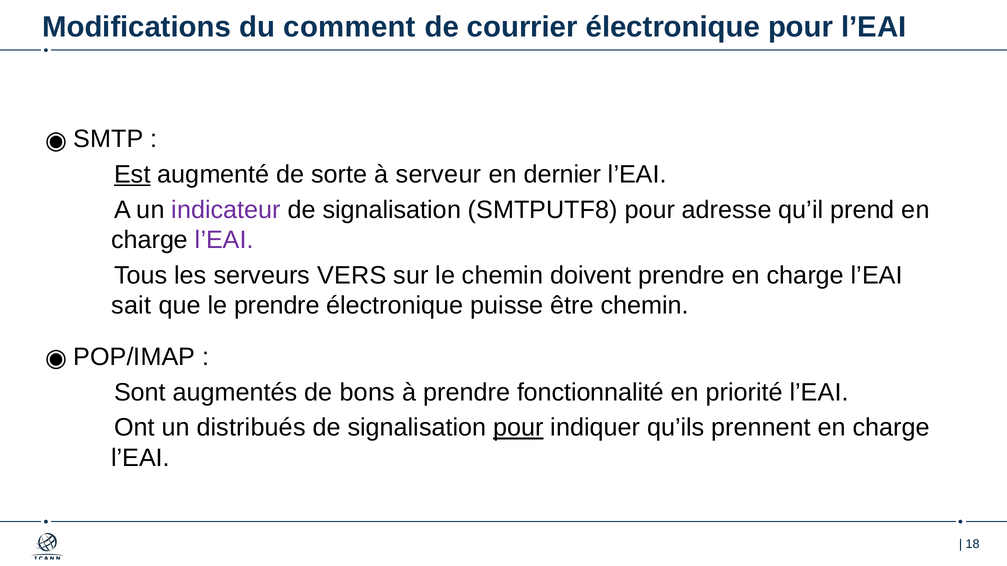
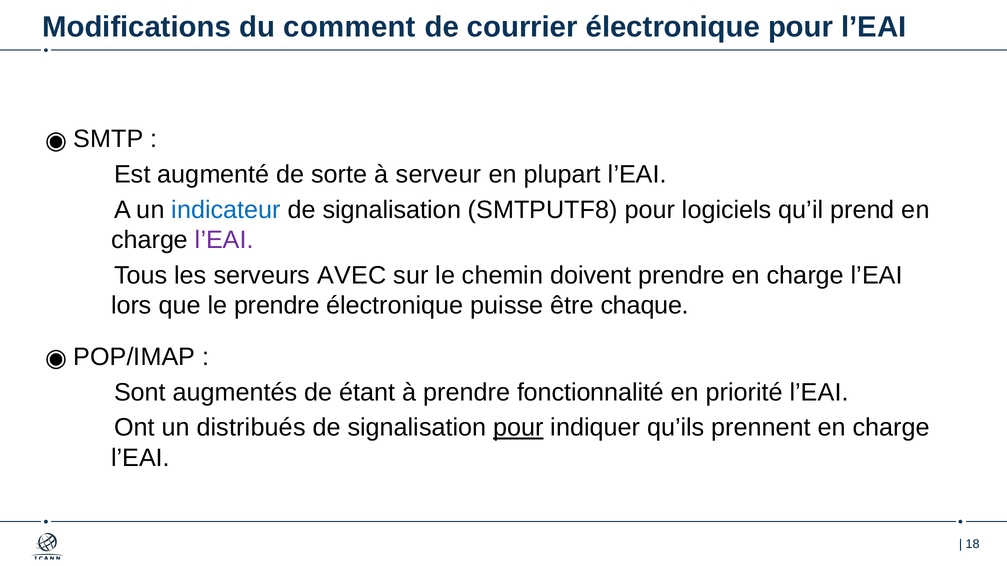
Est underline: present -> none (132, 175)
dernier: dernier -> plupart (562, 175)
indicateur colour: purple -> blue (226, 210)
adresse: adresse -> logiciels (727, 210)
VERS: VERS -> AVEC (352, 276)
sait: sait -> lors (131, 306)
être chemin: chemin -> chaque (645, 306)
bons: bons -> étant (367, 393)
